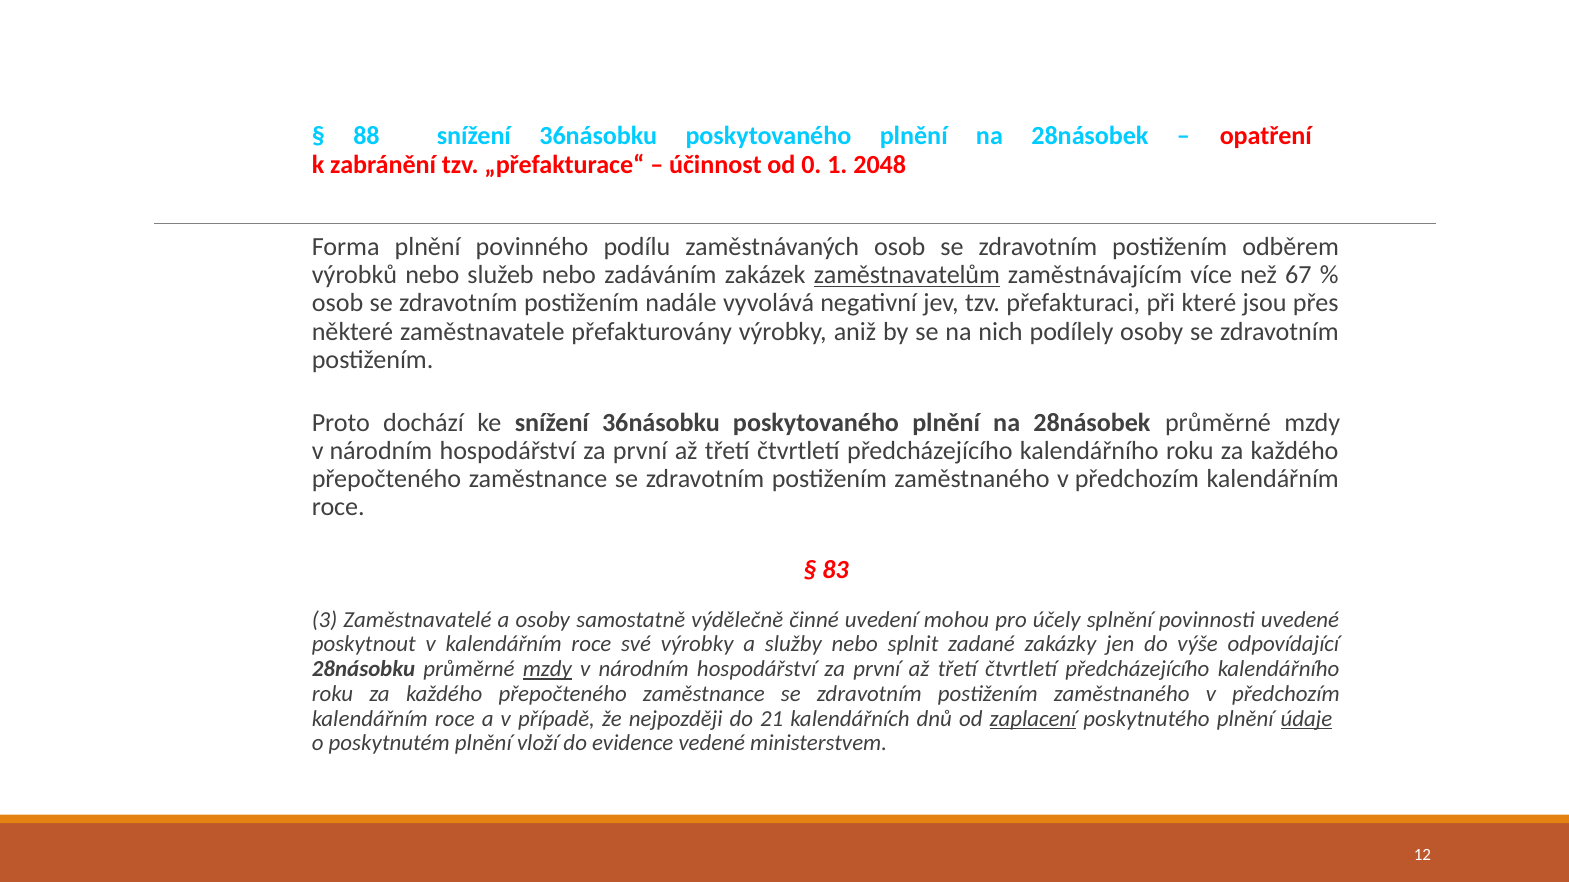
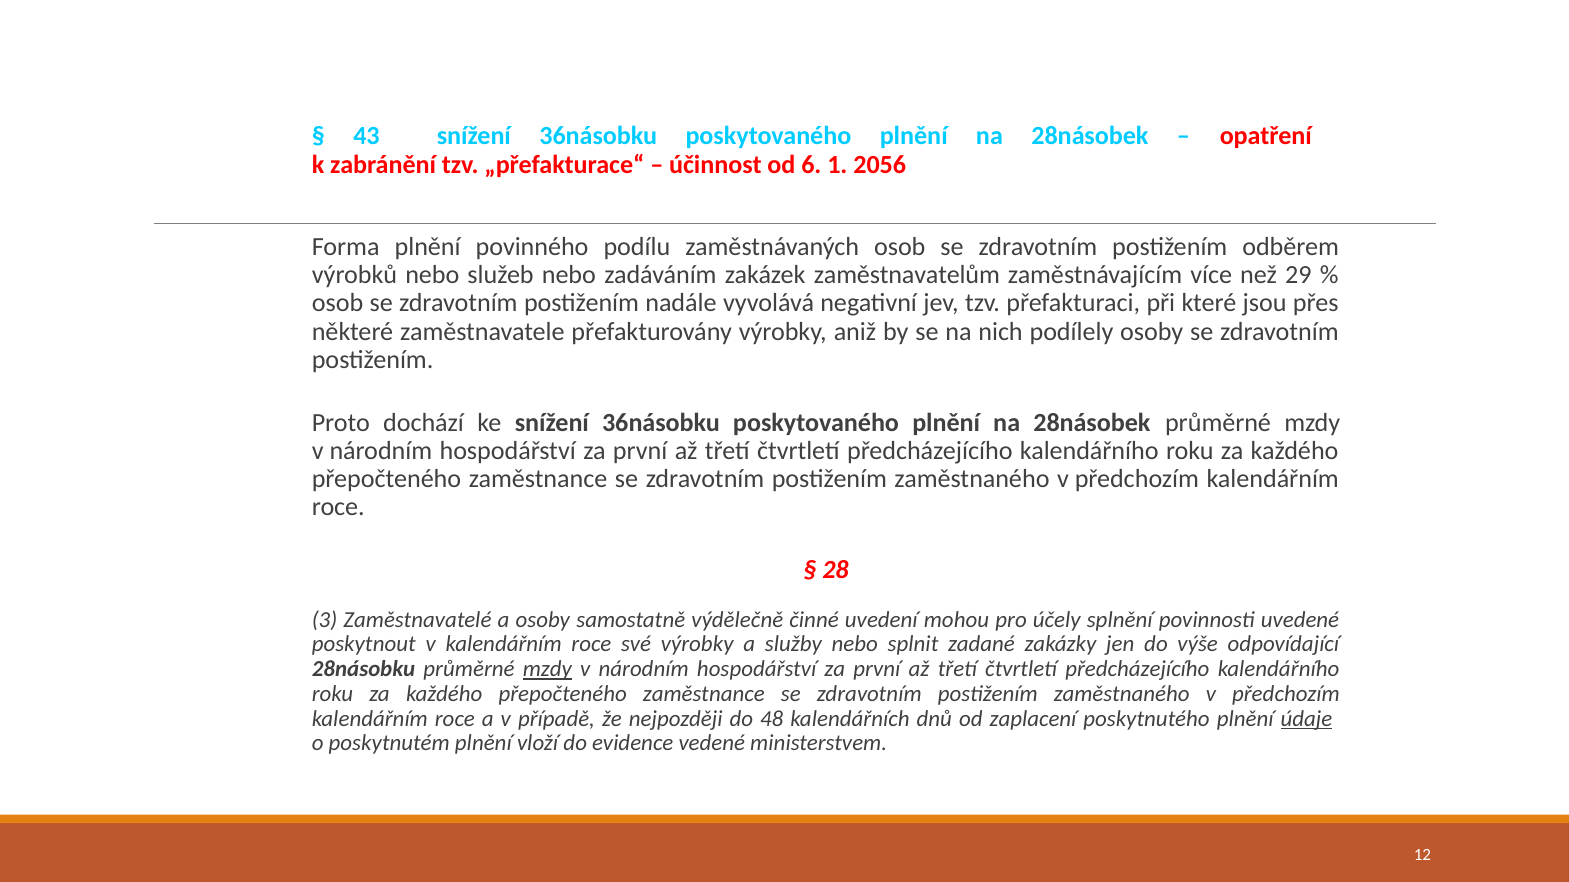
88: 88 -> 43 (366, 136)
0: 0 -> 6 (811, 165)
2048: 2048 -> 2056 (880, 165)
zaměstnavatelům underline: present -> none (907, 275)
67: 67 -> 29 (1298, 275)
83: 83 -> 28 (836, 571)
21: 21 -> 48 (772, 719)
zaplacení underline: present -> none (1033, 719)
